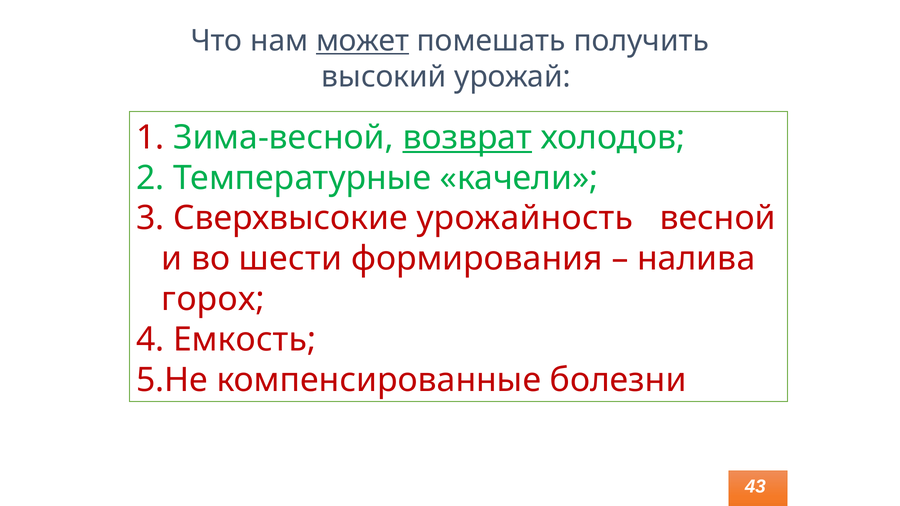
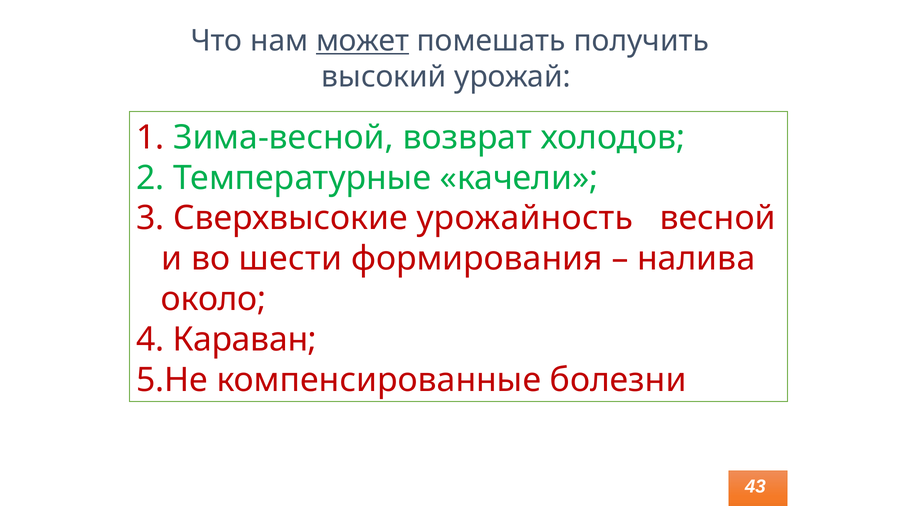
возврат underline: present -> none (467, 137)
горох: горох -> около (214, 299)
Емкость: Емкость -> Караван (245, 340)
